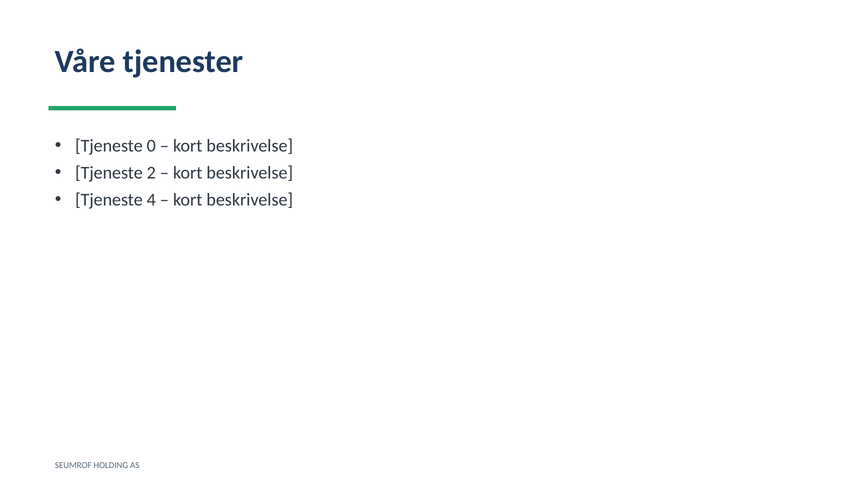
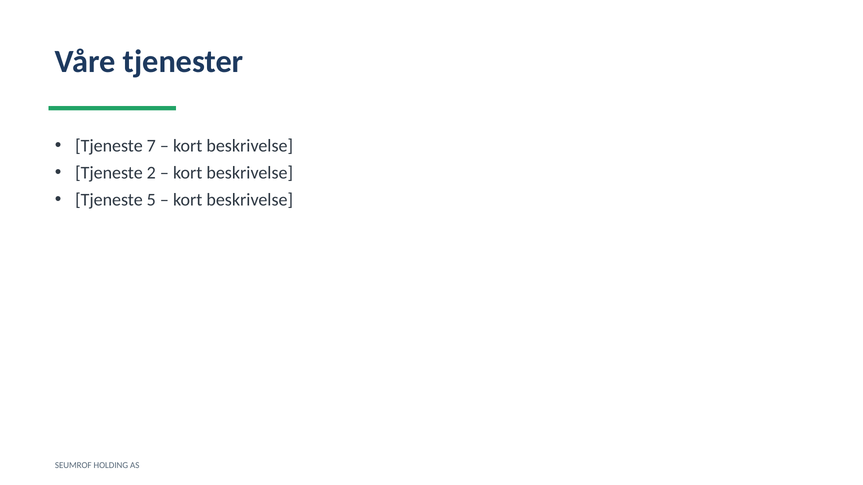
0: 0 -> 7 (151, 146)
4: 4 -> 5 (151, 200)
